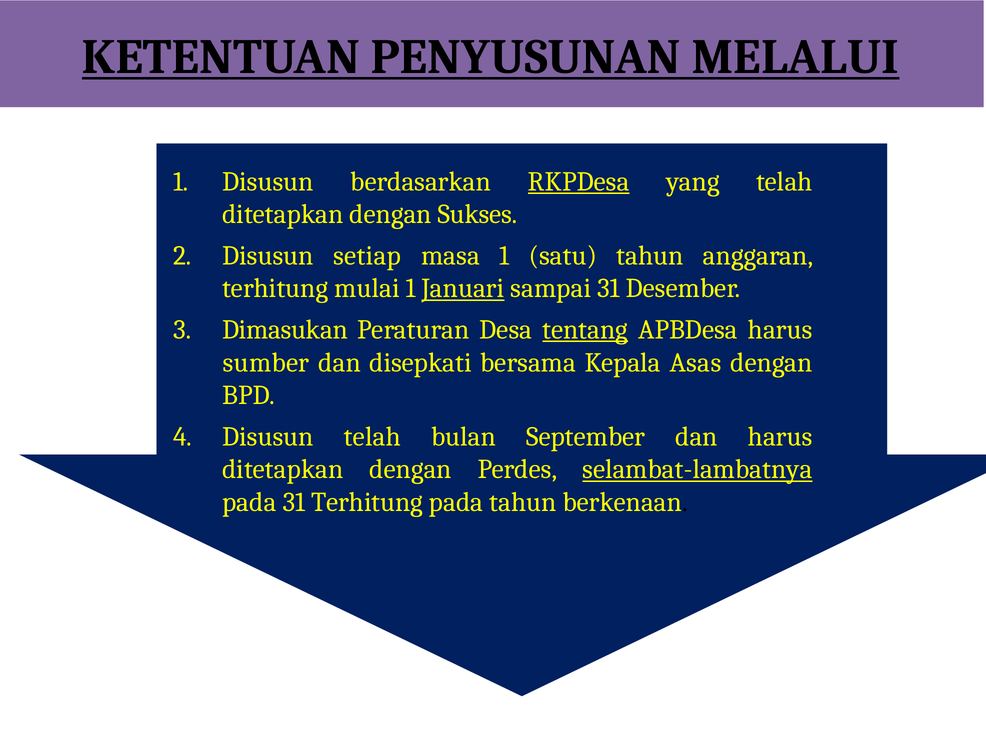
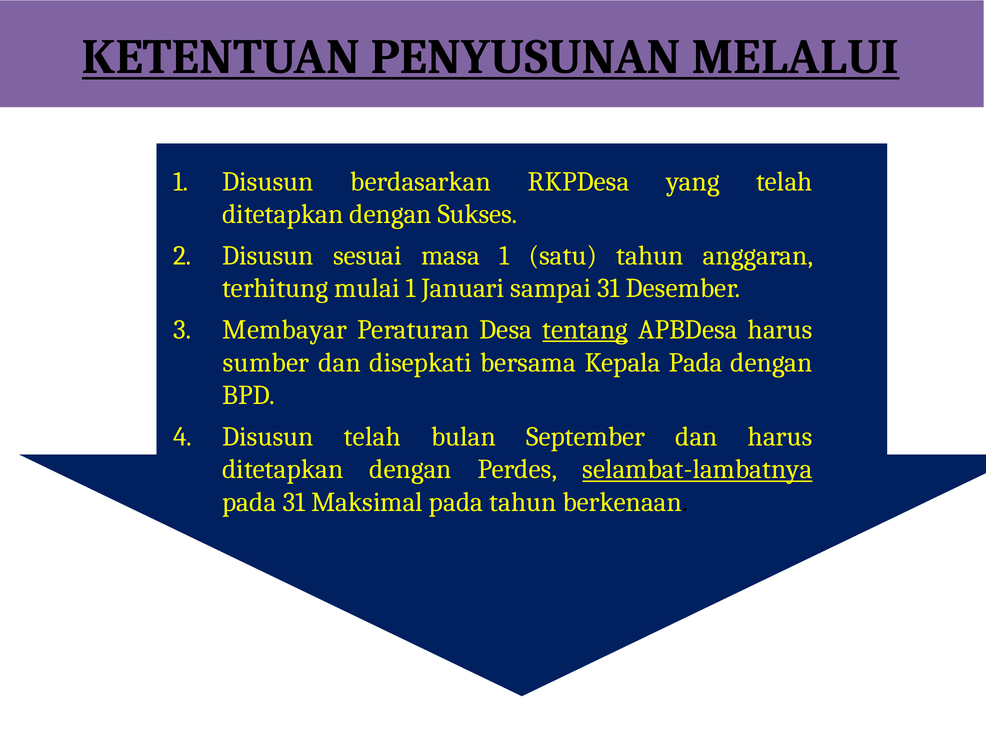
RKPDesa underline: present -> none (579, 181)
setiap: setiap -> sesuai (367, 255)
Januari underline: present -> none (463, 288)
Dimasukan: Dimasukan -> Membayar (285, 329)
Kepala Asas: Asas -> Pada (696, 362)
31 Terhitung: Terhitung -> Maksimal (367, 502)
